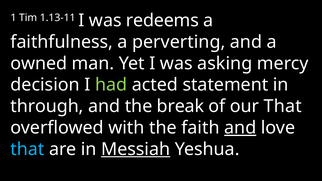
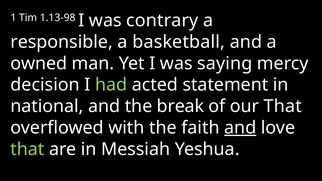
1.13-11: 1.13-11 -> 1.13-98 (58, 18)
redeems: redeems -> contrary (162, 21)
faithfulness: faithfulness -> responsible (62, 42)
perverting: perverting -> basketball (179, 42)
asking: asking -> saying (225, 63)
through: through -> national (47, 106)
that colour: light blue -> light green (27, 149)
Messiah underline: present -> none (136, 149)
